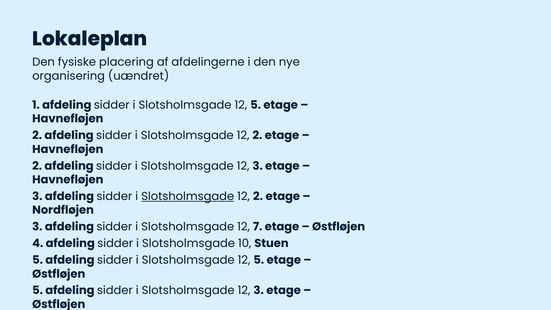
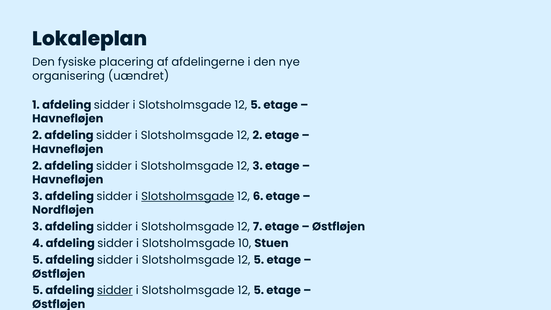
2: 2 -> 6 (258, 196)
sidder underline: none -> present (115, 290)
3: 3 -> 5 (259, 290)
